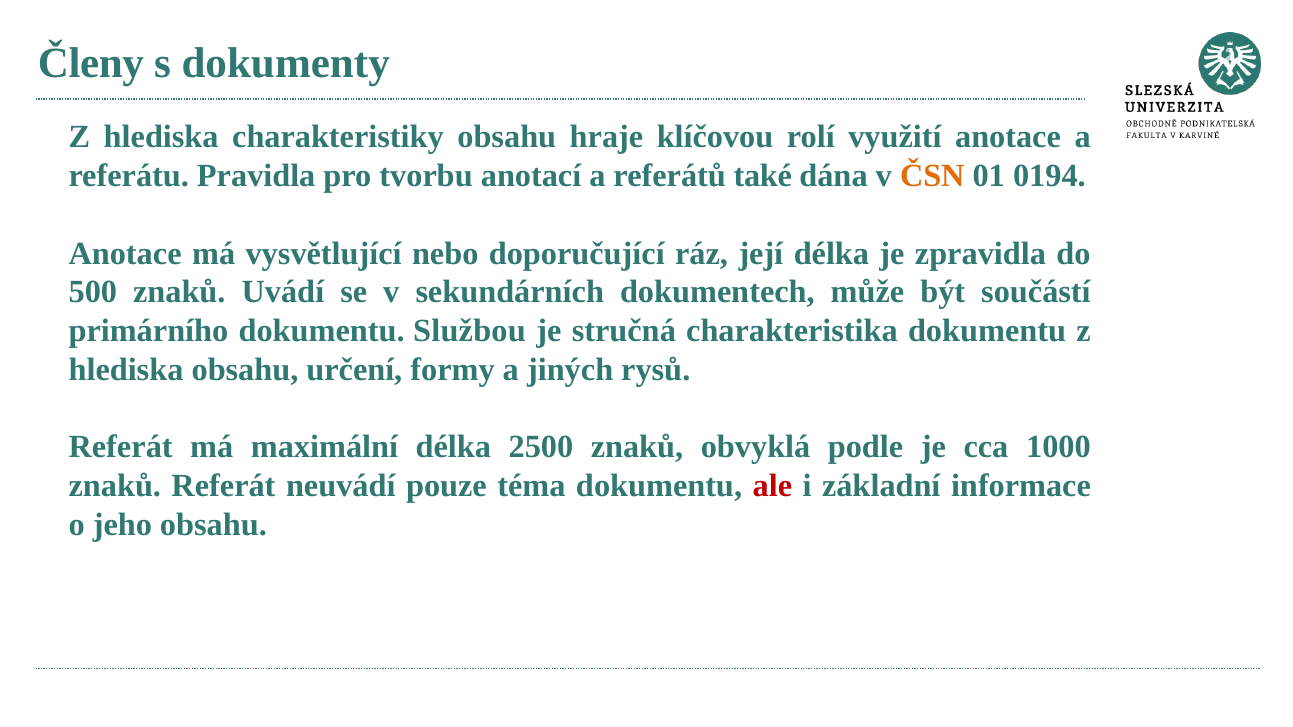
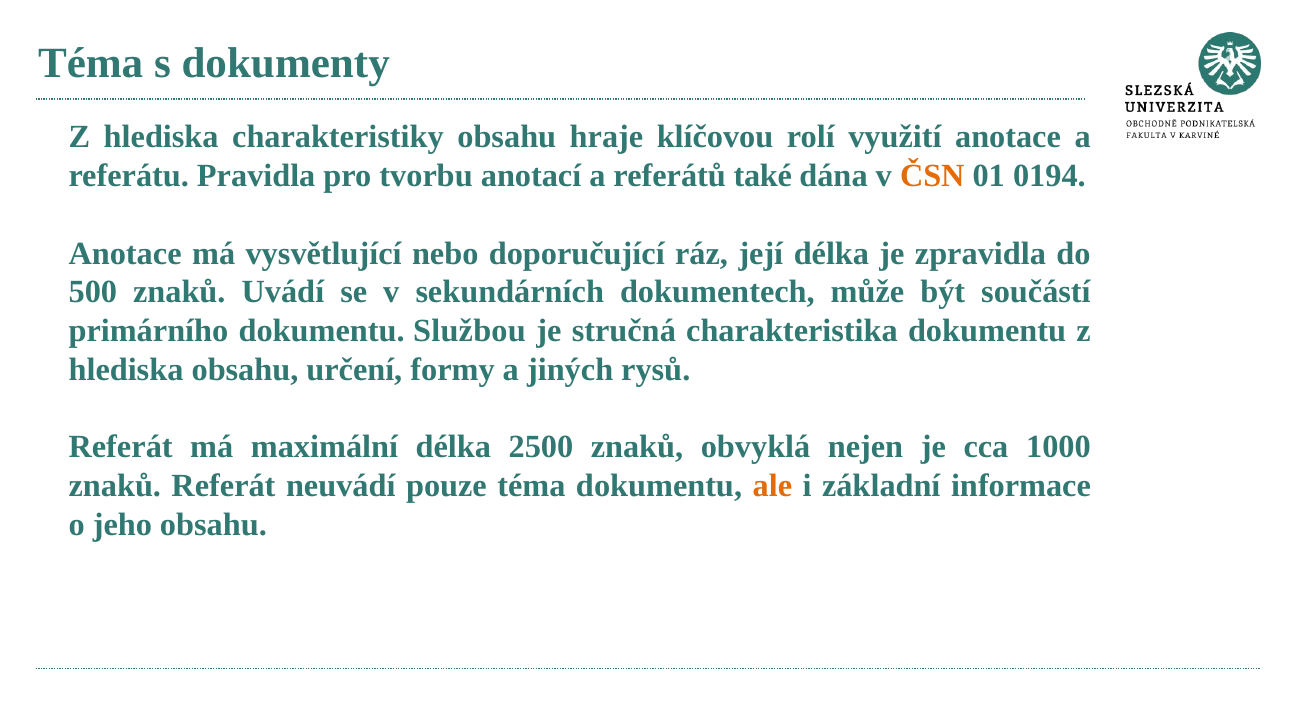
Členy: Členy -> Téma (91, 63)
podle: podle -> nejen (866, 447)
ale colour: red -> orange (772, 486)
